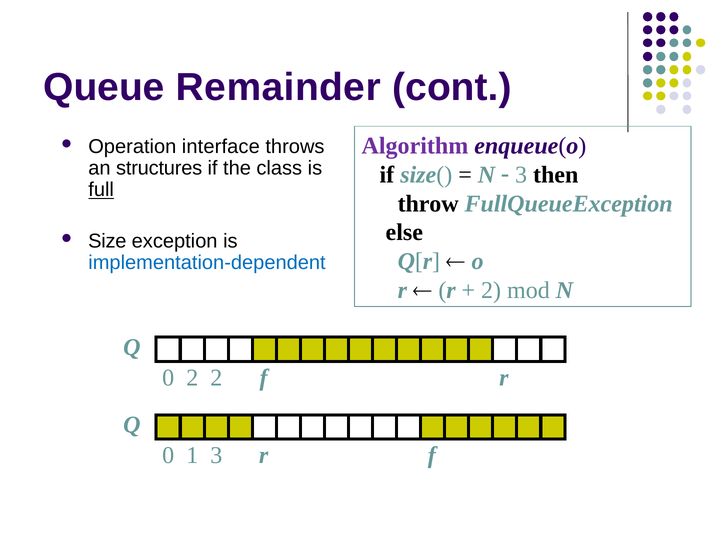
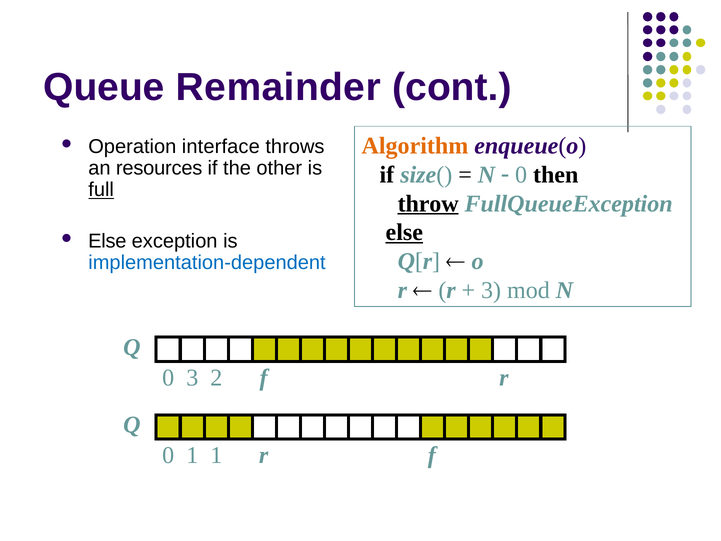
Algorithm colour: purple -> orange (415, 146)
structures: structures -> resources (159, 168)
class: class -> other (279, 168)
3: 3 -> 0 (521, 175)
throw underline: none -> present (428, 203)
else underline: none -> present (404, 232)
Size: Size -> Else (107, 241)
2: 2 -> 3 (491, 290)
0 2: 2 -> 3 (192, 378)
1 3: 3 -> 1 (216, 455)
